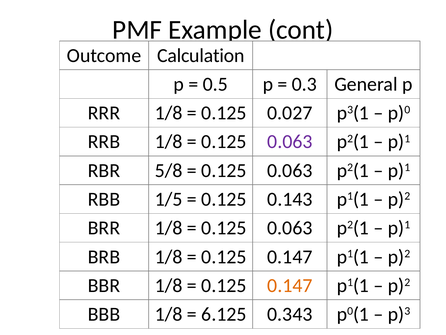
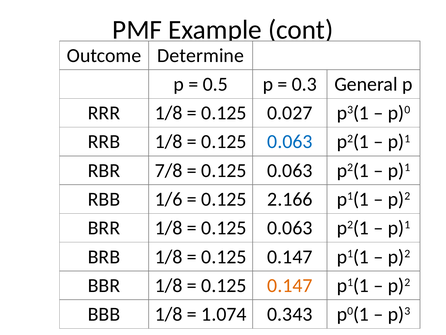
Calculation: Calculation -> Determine (201, 55)
0.063 colour: purple -> blue (290, 142)
5/8: 5/8 -> 7/8 (169, 170)
1/5: 1/5 -> 1/6 (169, 199)
0.143: 0.143 -> 2.166 (290, 199)
6.125: 6.125 -> 1.074 (224, 314)
